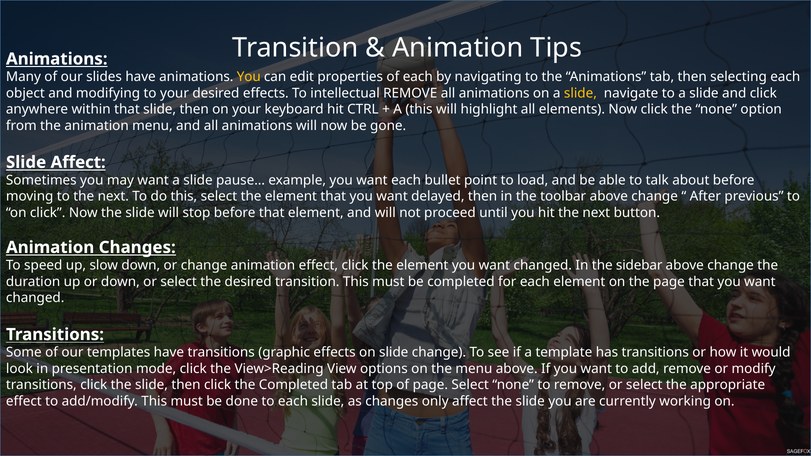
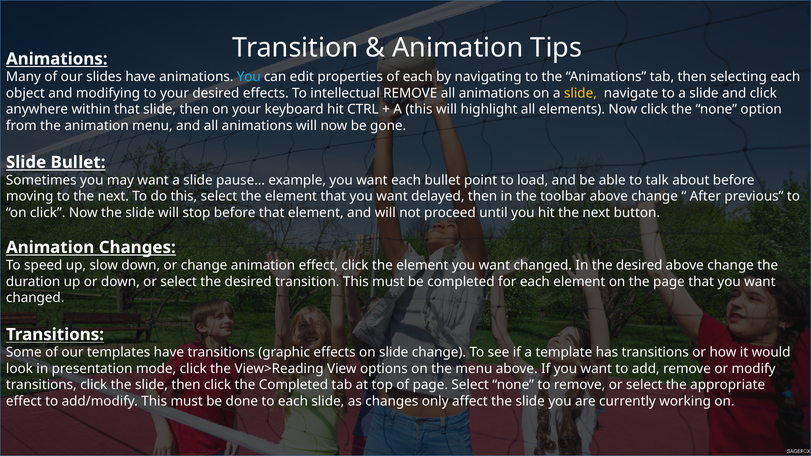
You colour: yellow -> light blue (249, 77)
Slide Affect: Affect -> Bullet (78, 162)
In the sidebar: sidebar -> desired (639, 265)
